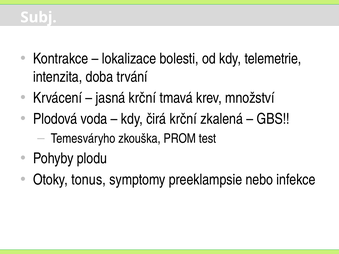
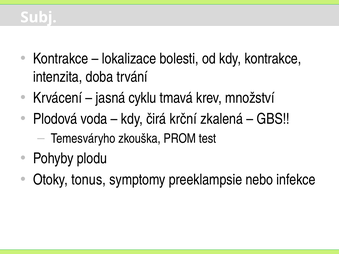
kdy telemetrie: telemetrie -> kontrakce (273, 59)
jasná krční: krční -> cyklu (142, 98)
